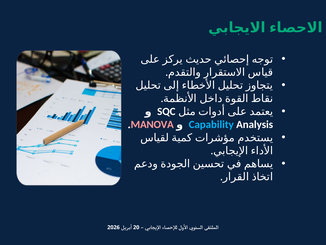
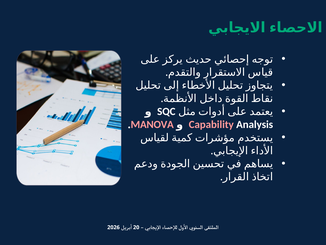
Capability colour: light blue -> pink (211, 124)
